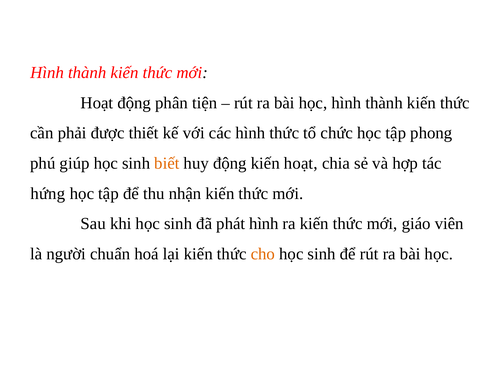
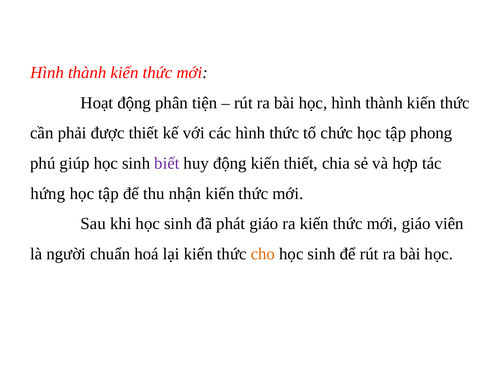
biết colour: orange -> purple (167, 163)
kiến hoạt: hoạt -> thiết (301, 163)
phát hình: hình -> giáo (264, 224)
